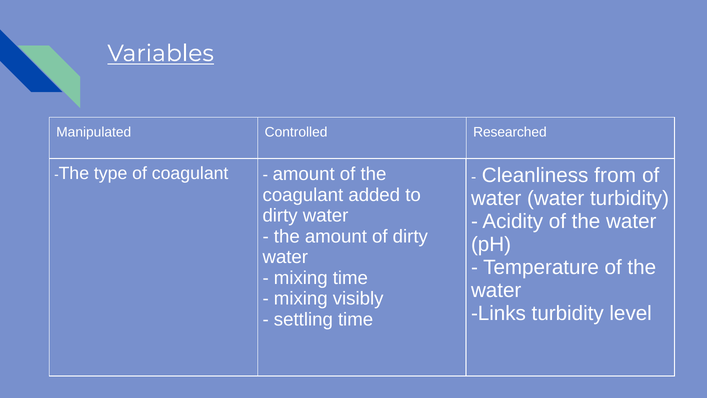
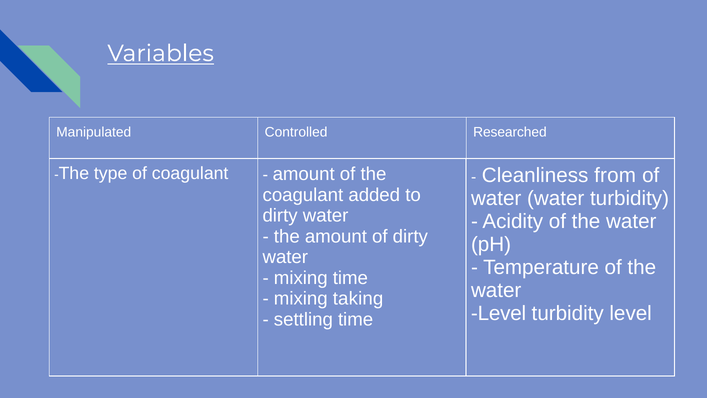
visibly: visibly -> taking (358, 298)
Links: Links -> Level (499, 313)
